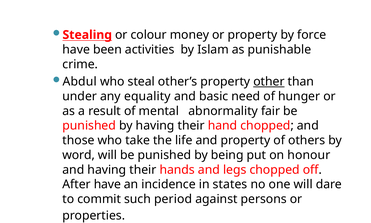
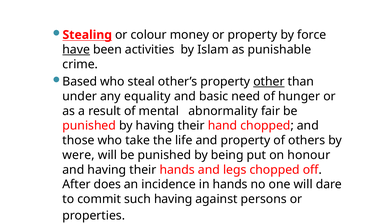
have underline: none -> present (76, 49)
Abdul: Abdul -> Based (80, 81)
word: word -> were (79, 155)
After have: have -> does (107, 184)
in states: states -> hands (230, 184)
such period: period -> having (173, 199)
